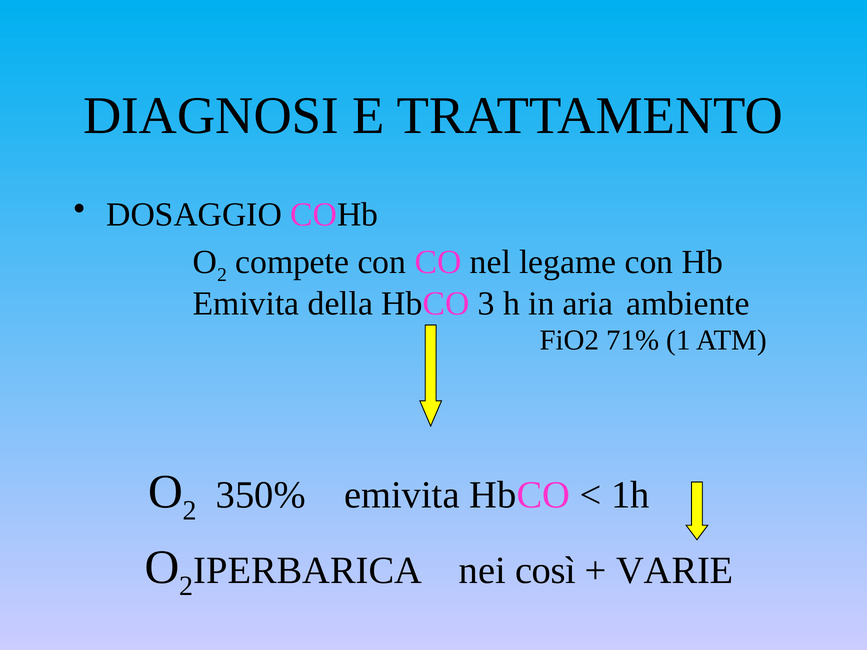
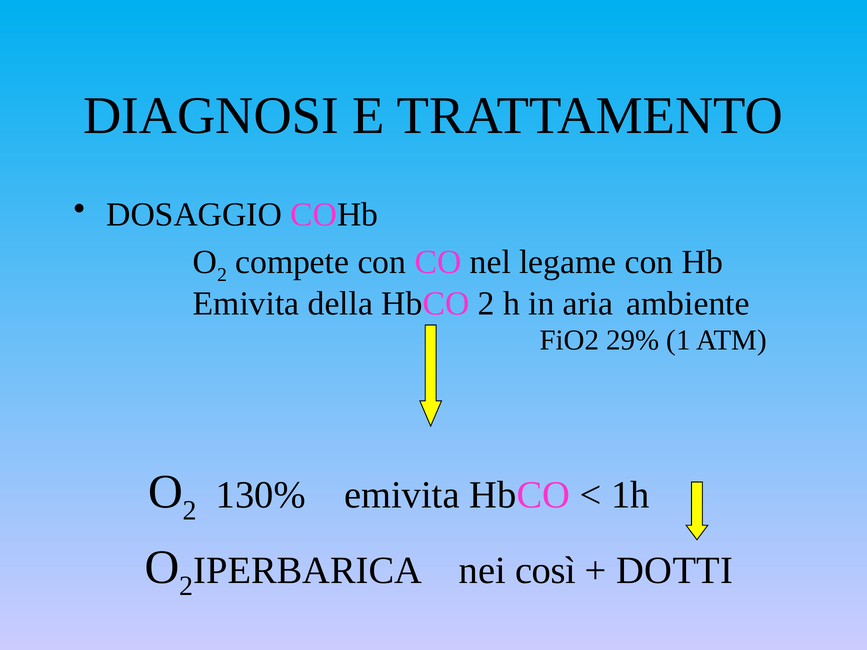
HbCO 3: 3 -> 2 (486, 304)
71%: 71% -> 29% (633, 340)
350%: 350% -> 130% (261, 495)
VARIE: VARIE -> DOTTI (675, 571)
